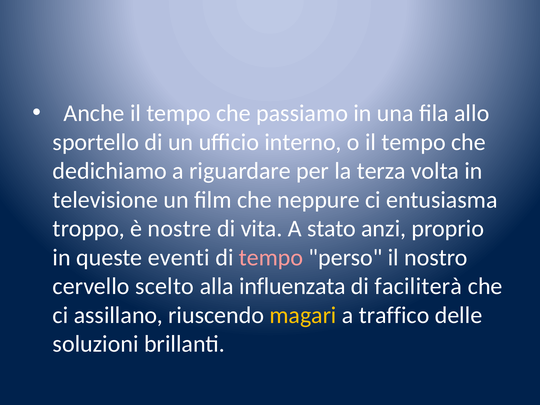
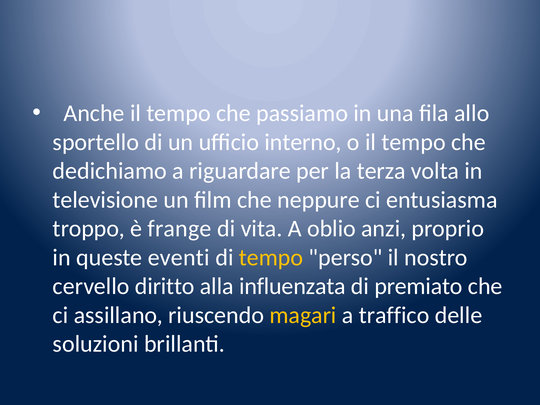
nostre: nostre -> frange (180, 229)
stato: stato -> oblio (331, 229)
tempo colour: pink -> yellow (271, 257)
scelto: scelto -> diritto (165, 286)
faciliterà: faciliterà -> premiato (419, 286)
